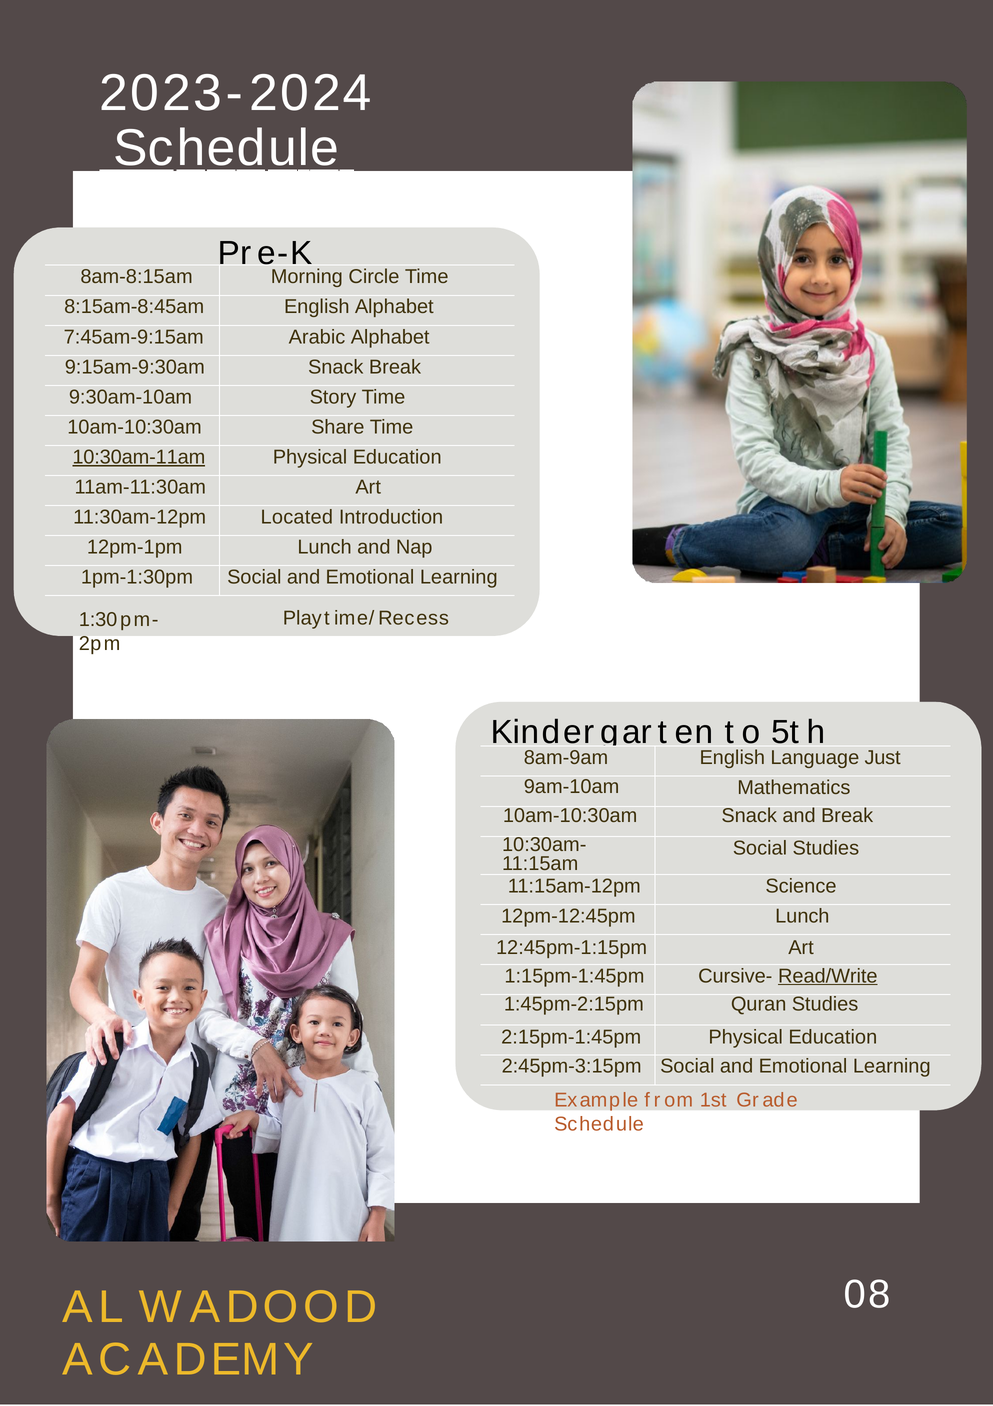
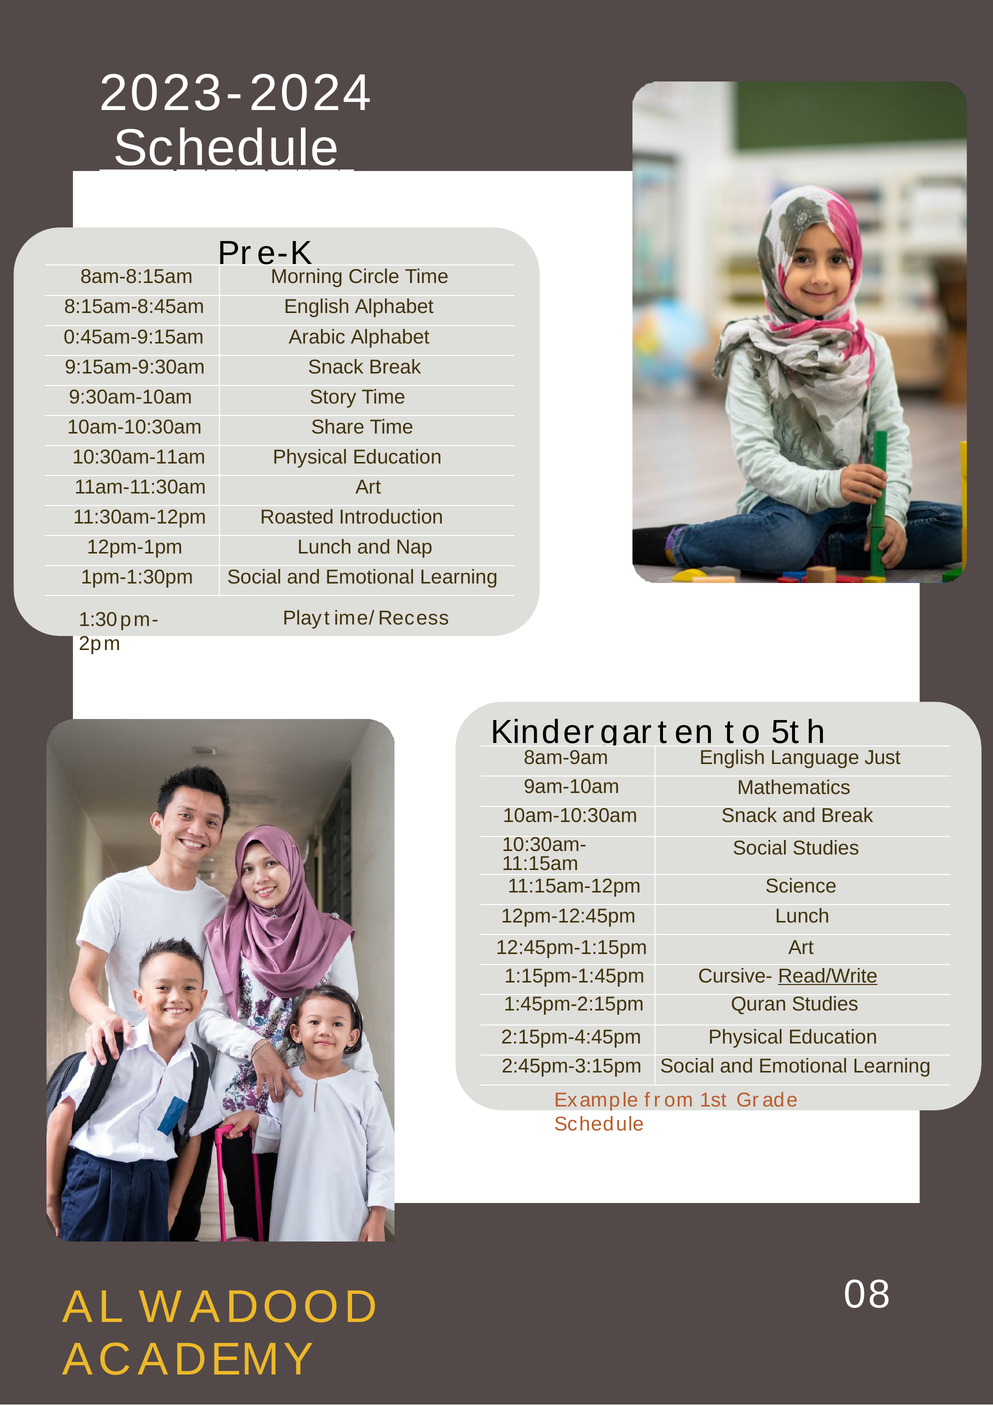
7:45am-9:15am: 7:45am-9:15am -> 0:45am-9:15am (134, 337)
10:30am-11am underline: present -> none (139, 457)
Located: Located -> Roasted (297, 517)
2:15pm-1:45pm: 2:15pm-1:45pm -> 2:15pm-4:45pm (571, 1037)
